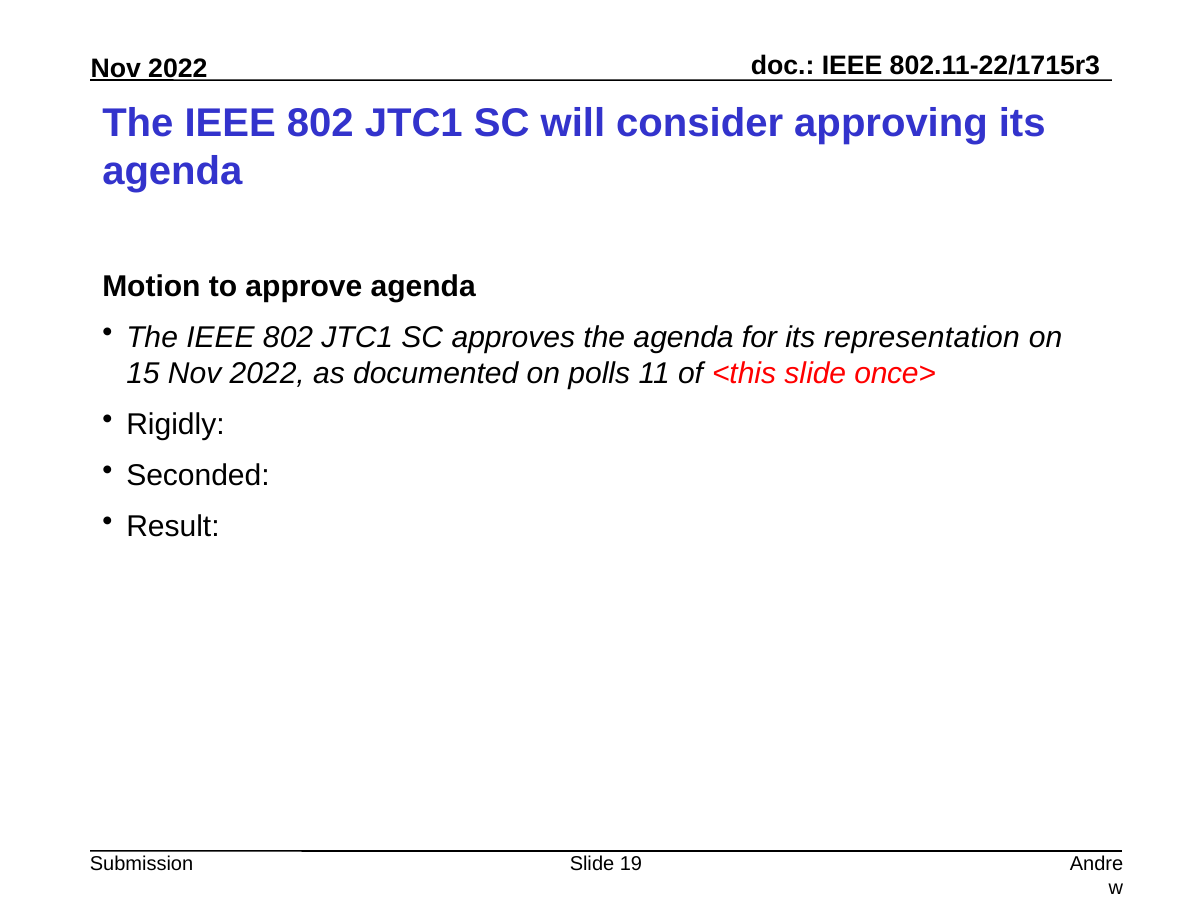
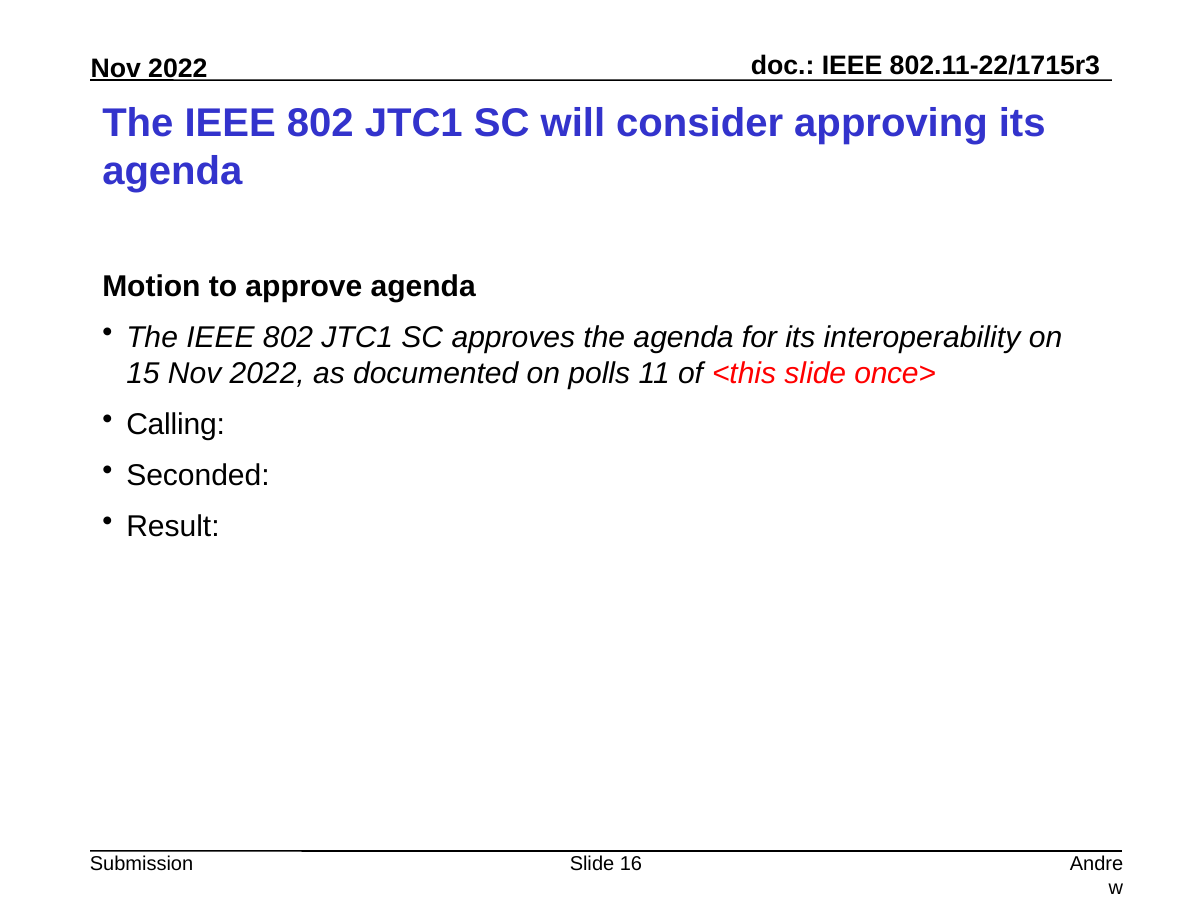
representation: representation -> interoperability (922, 338)
Rigidly: Rigidly -> Calling (176, 425)
19: 19 -> 16 (631, 865)
